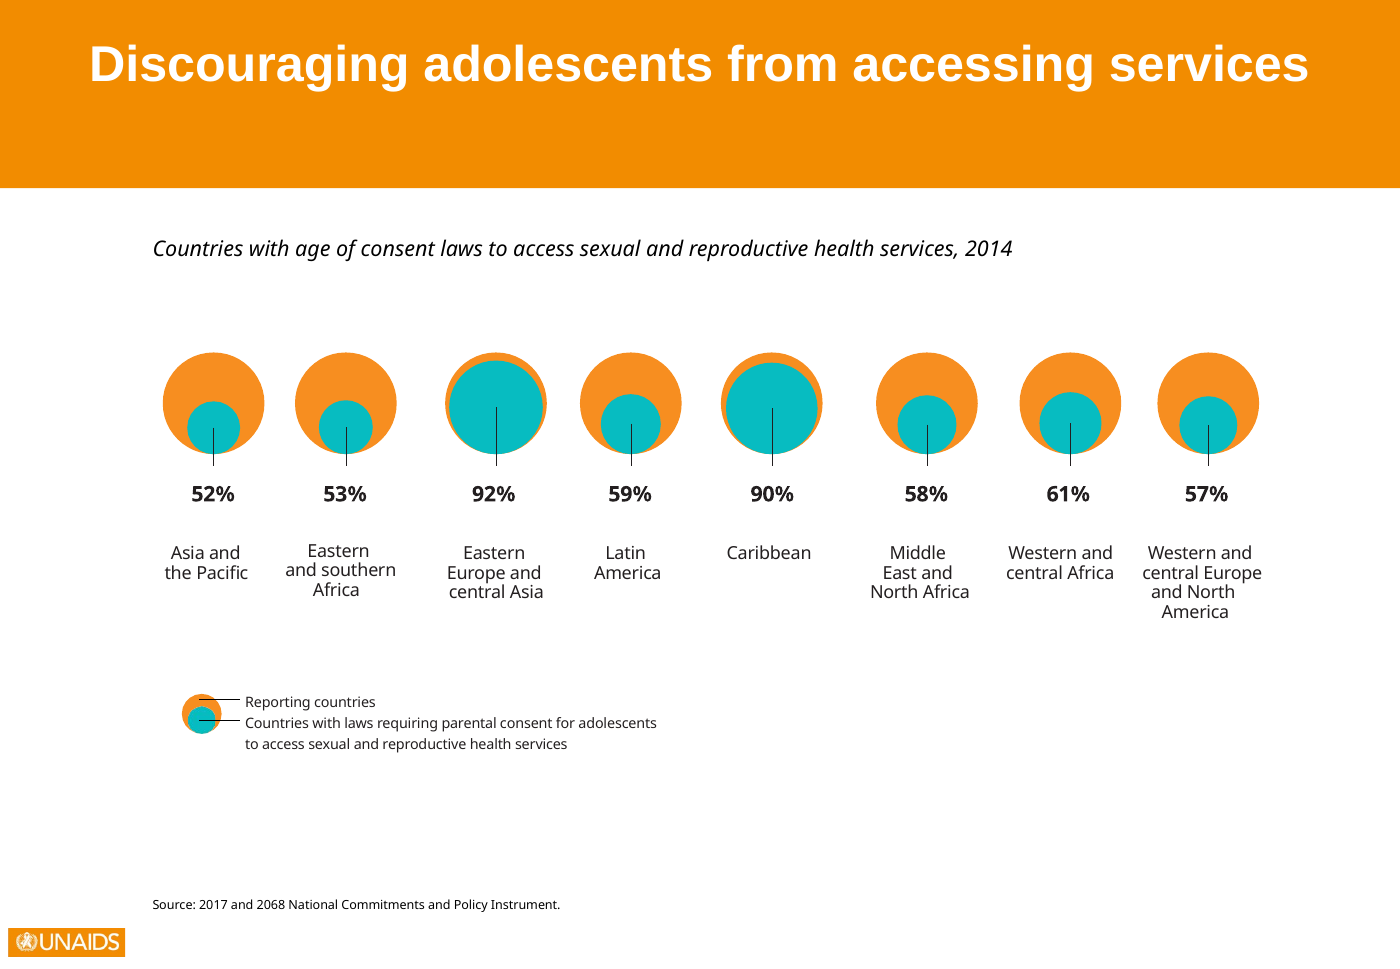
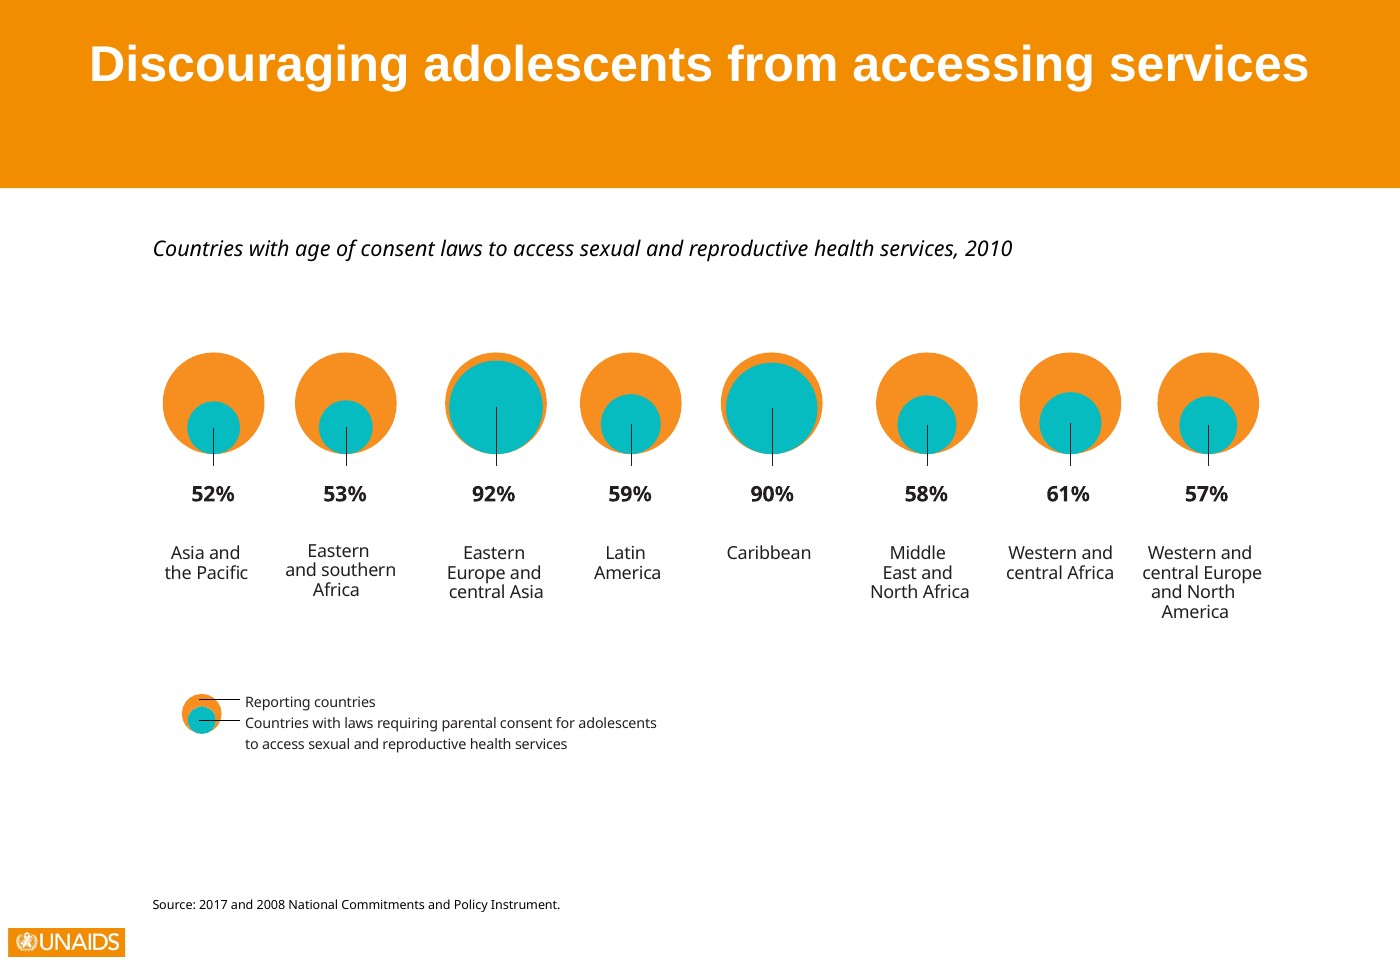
2014: 2014 -> 2010 (989, 250)
2068: 2068 -> 2008 (271, 905)
